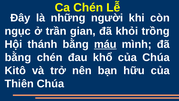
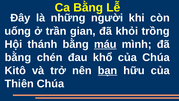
Ca Chén: Chén -> Bằng (88, 7)
ngục: ngục -> uống (18, 31)
bạn underline: none -> present (108, 70)
